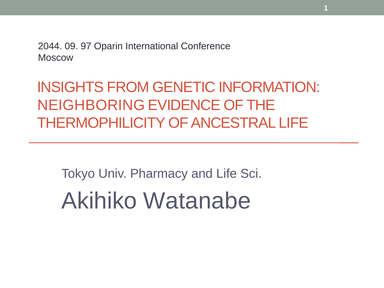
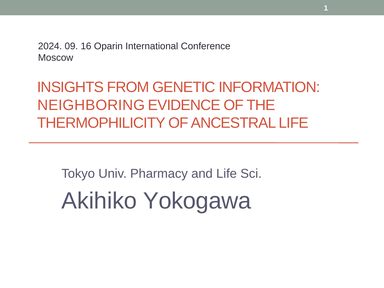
2044: 2044 -> 2024 (50, 46)
97: 97 -> 16 (86, 46)
Watanabe: Watanabe -> Yokogawa (197, 201)
